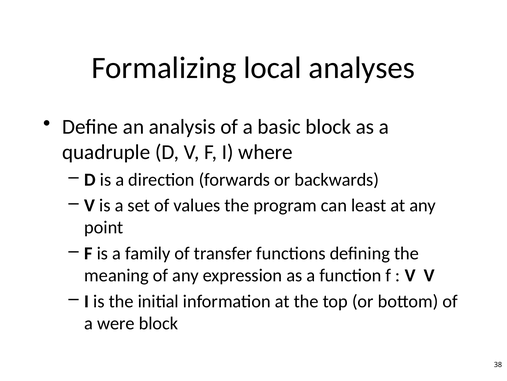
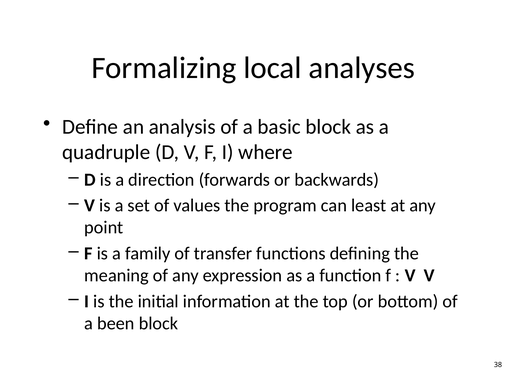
were: were -> been (116, 323)
